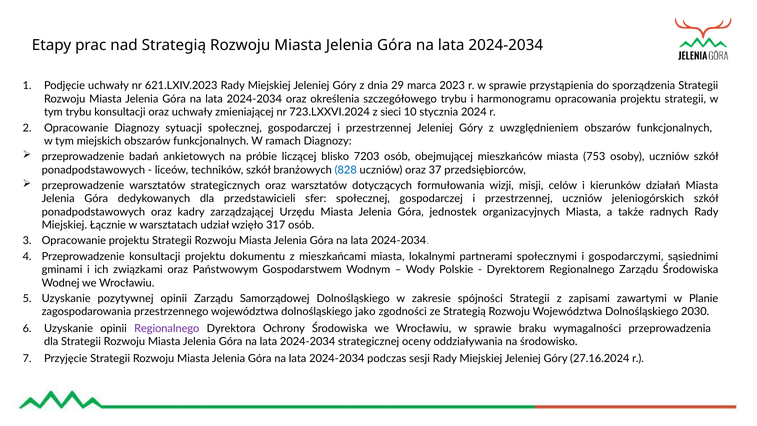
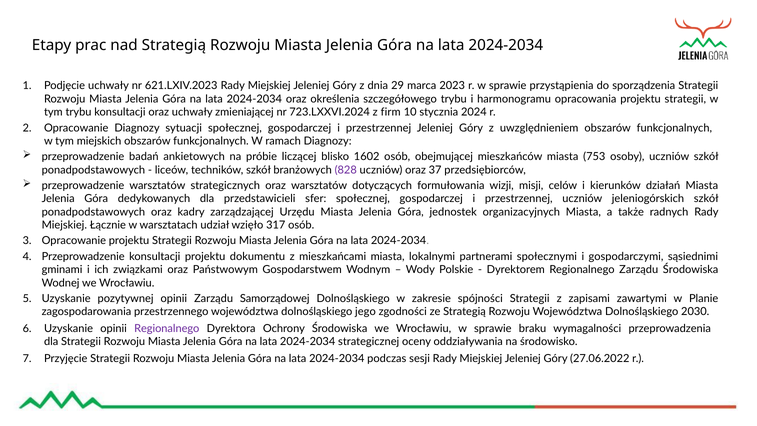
sieci: sieci -> firm (391, 112)
7203: 7203 -> 1602 (367, 157)
828 colour: blue -> purple (346, 170)
jako: jako -> jego (365, 312)
27.16.2024: 27.16.2024 -> 27.06.2022 (600, 358)
